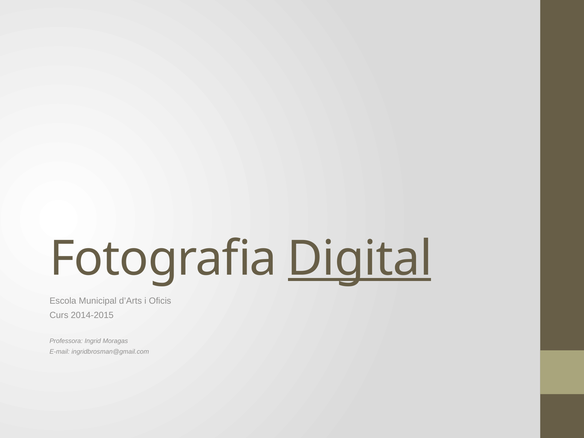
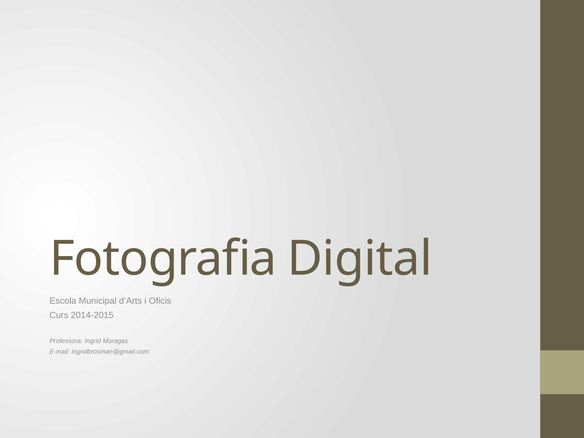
Digital underline: present -> none (360, 259)
